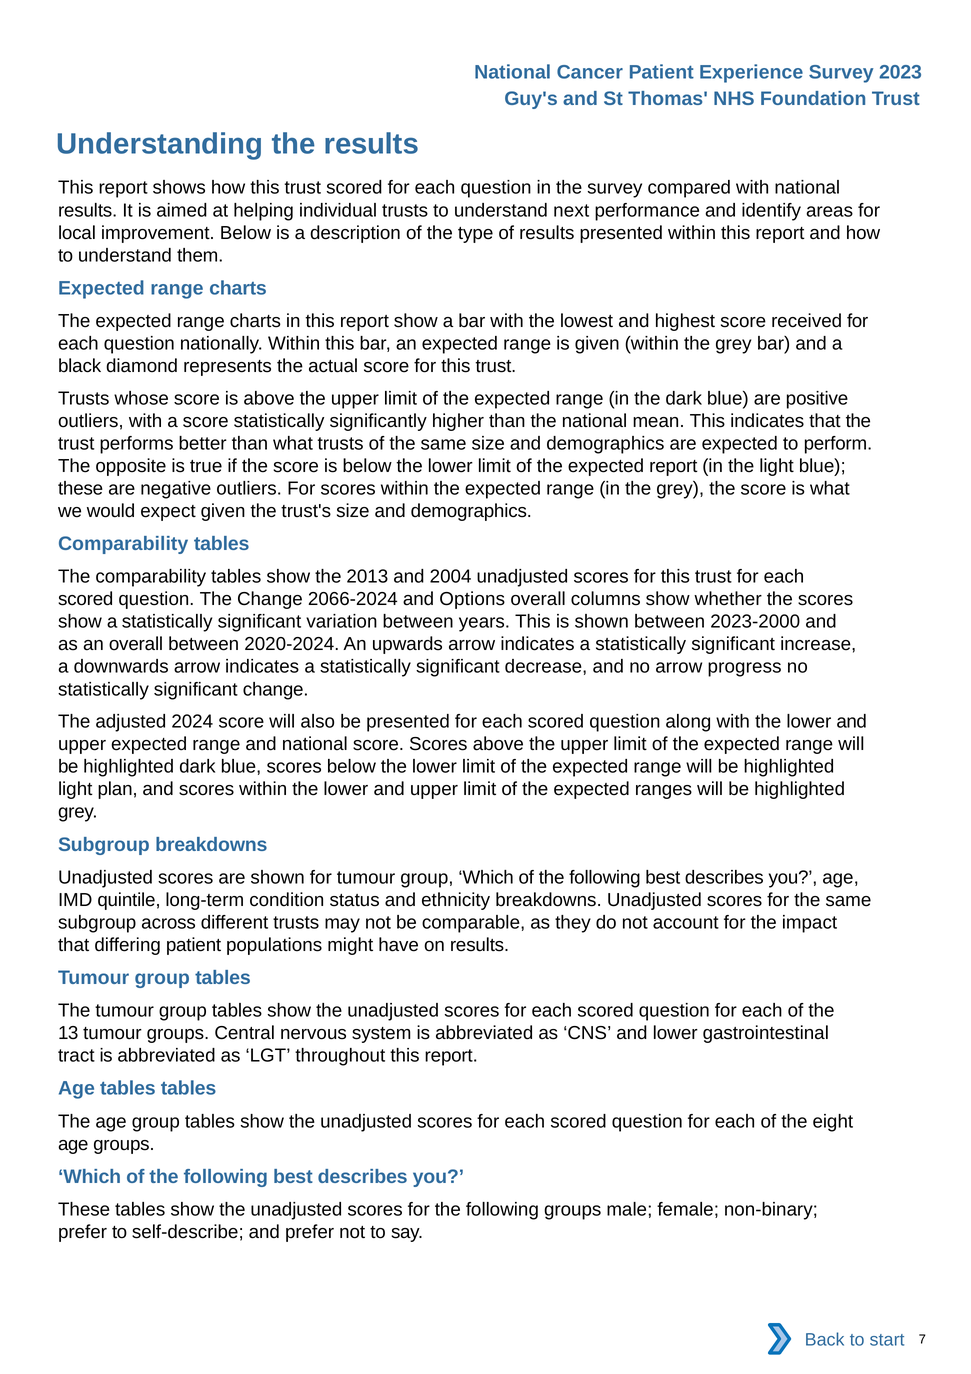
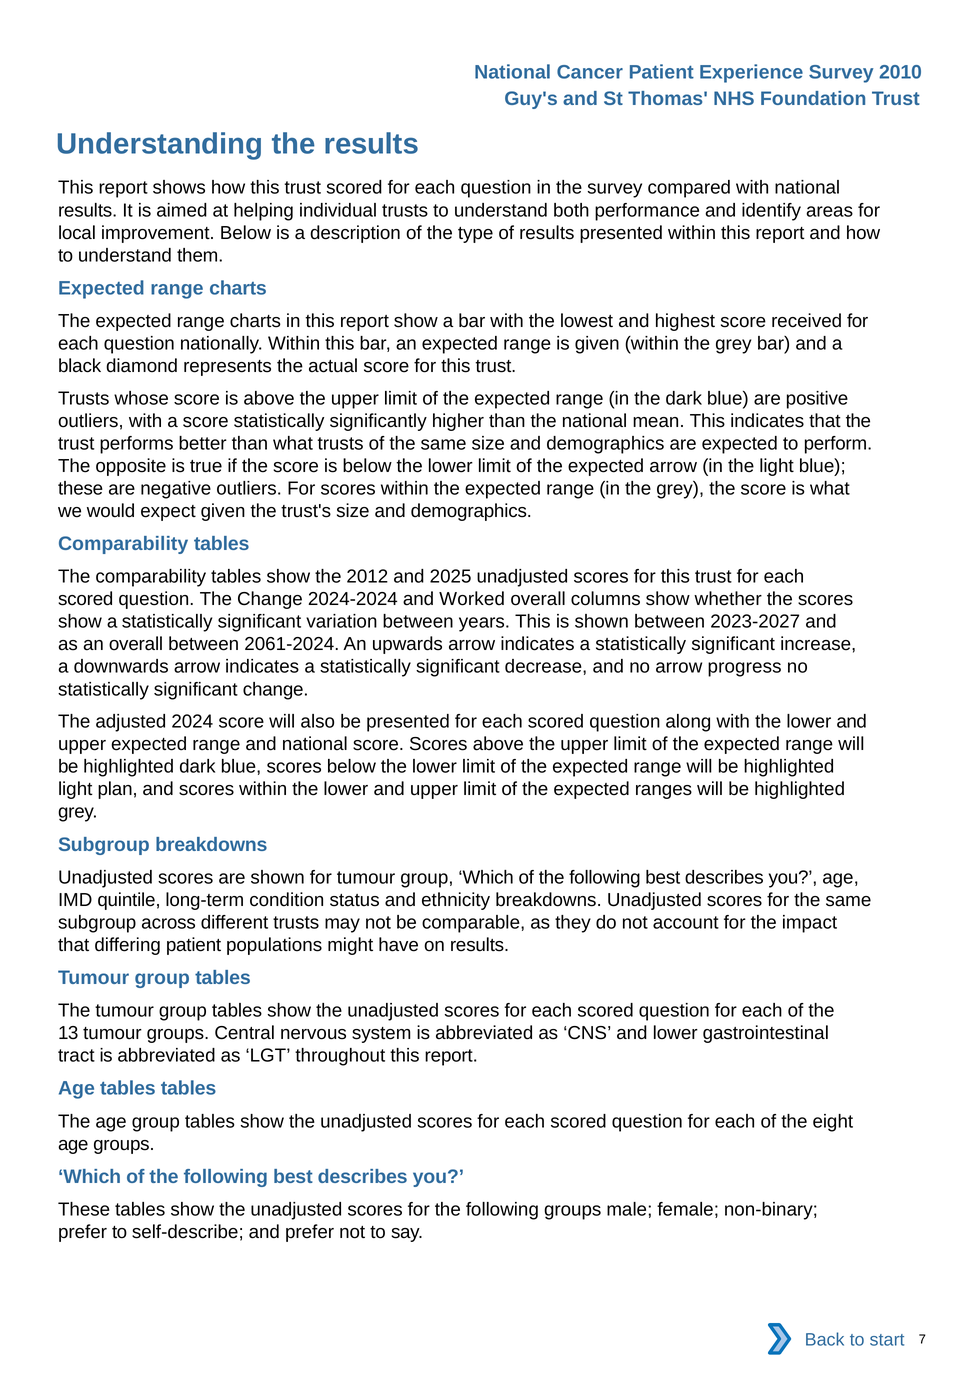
2023: 2023 -> 2010 (900, 72)
next: next -> both (571, 210)
expected report: report -> arrow (673, 466)
2013: 2013 -> 2012 (367, 577)
2004: 2004 -> 2025 (451, 577)
2066-2024: 2066-2024 -> 2024-2024 (353, 599)
Options: Options -> Worked (472, 599)
2023-2000: 2023-2000 -> 2023-2027 (755, 622)
2020-2024: 2020-2024 -> 2061-2024 (292, 644)
